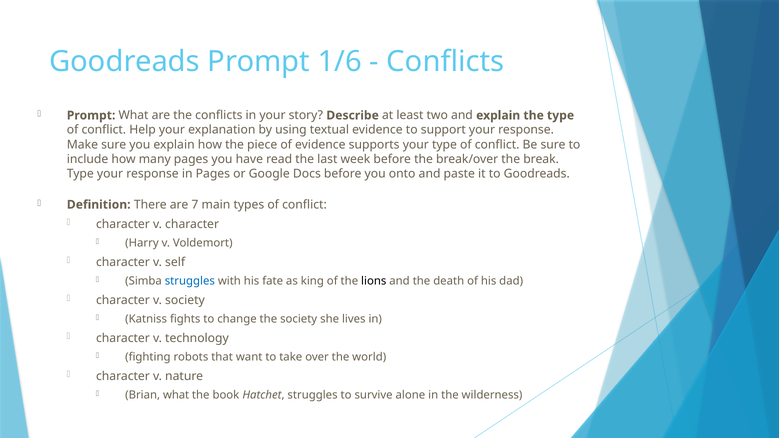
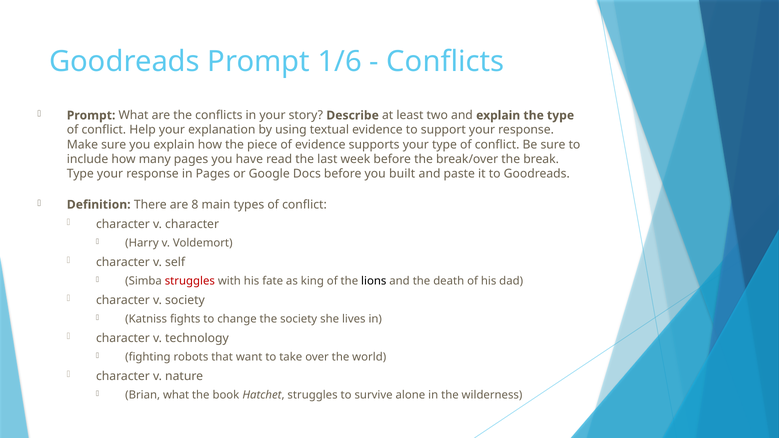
onto: onto -> built (402, 174)
7: 7 -> 8 (195, 205)
struggles colour: blue -> red (190, 281)
